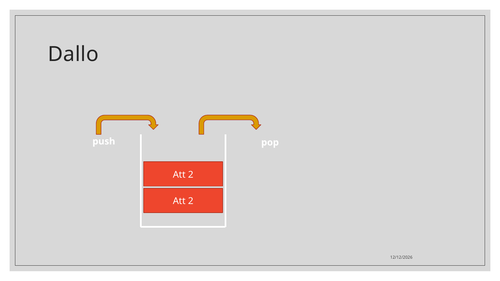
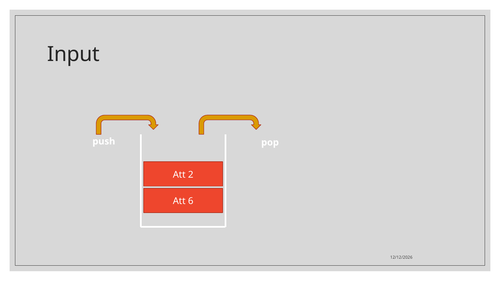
Dallo: Dallo -> Input (73, 54)
2: 2 -> 6 (191, 201)
